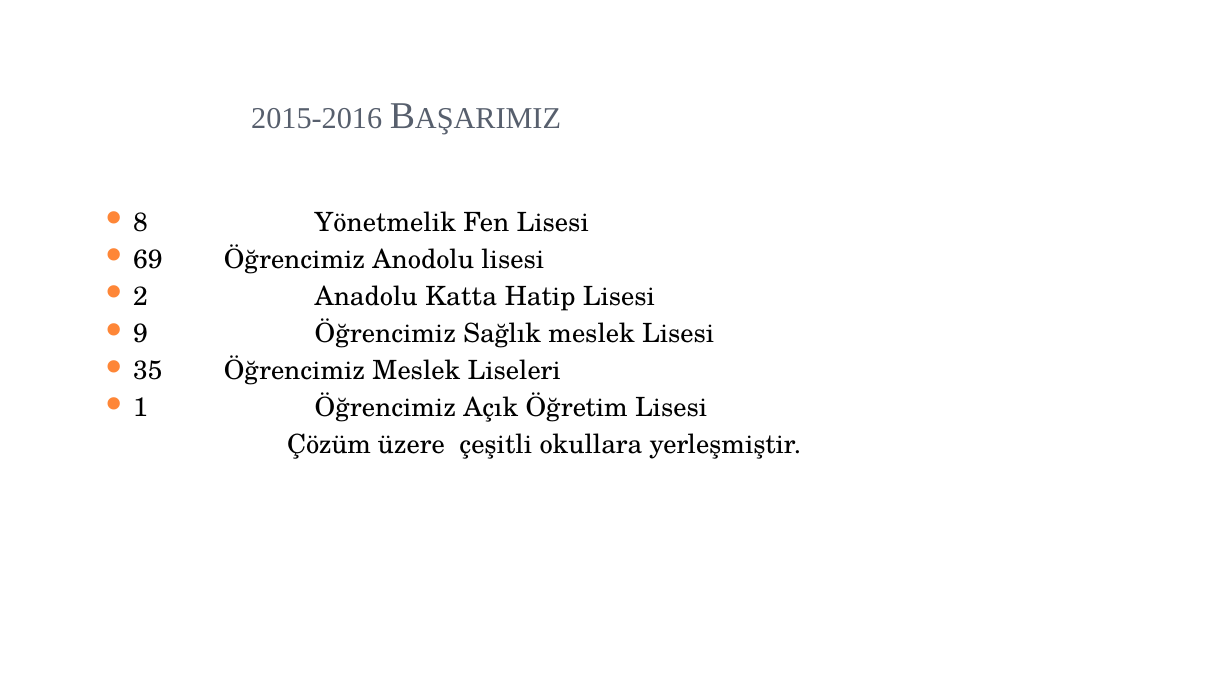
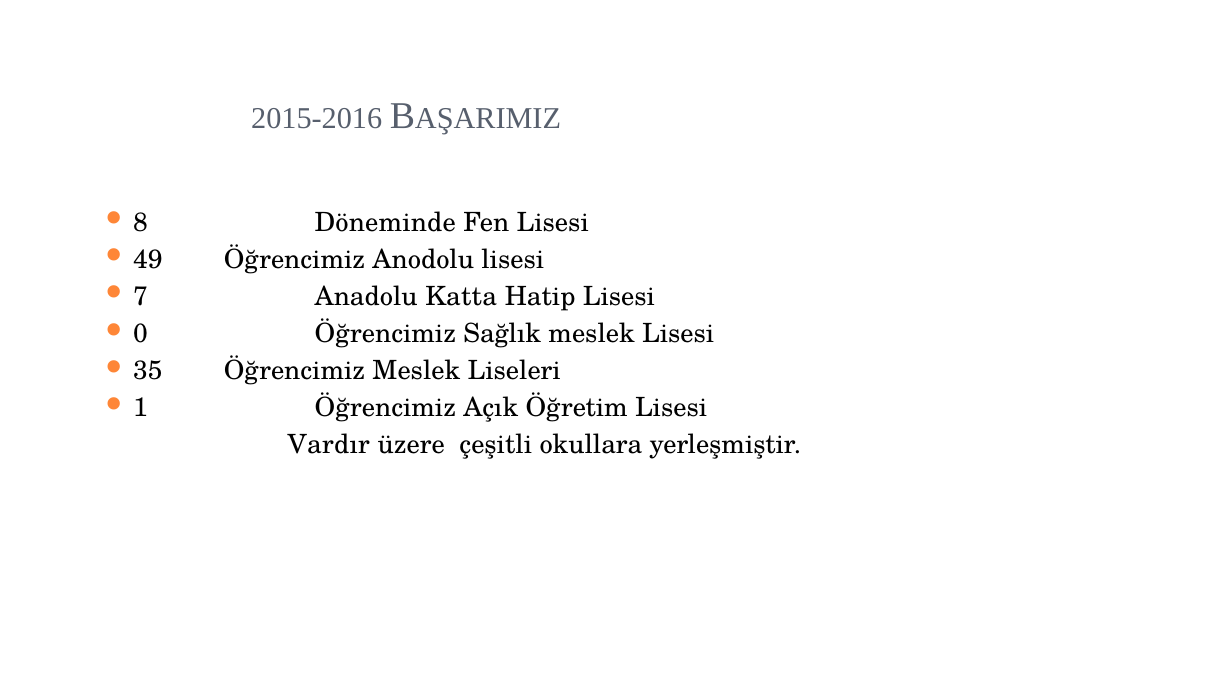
Yönetmelik: Yönetmelik -> Döneminde (385, 223)
69: 69 -> 49 (148, 260)
2: 2 -> 7 (140, 297)
9: 9 -> 0 (140, 334)
Çözüm: Çözüm -> Vardır (329, 445)
